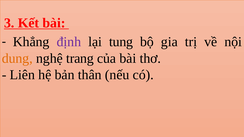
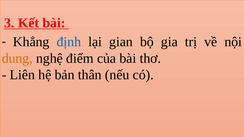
định colour: purple -> blue (69, 42)
tung: tung -> gian (121, 42)
trang: trang -> điểm (80, 58)
